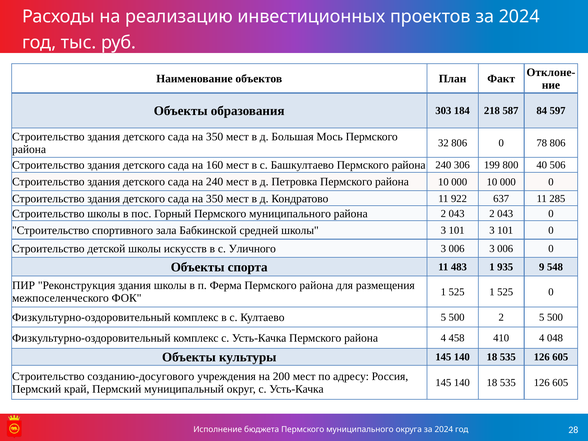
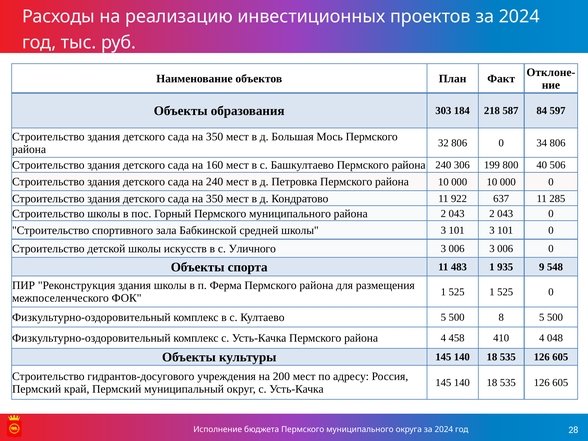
78: 78 -> 34 (542, 143)
500 2: 2 -> 8 (501, 317)
созданию-досугового: созданию-досугового -> гидрантов-досугового (141, 376)
